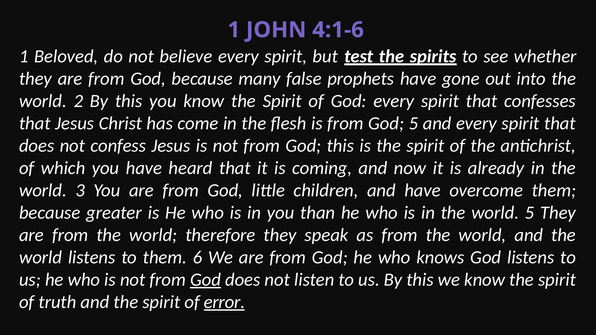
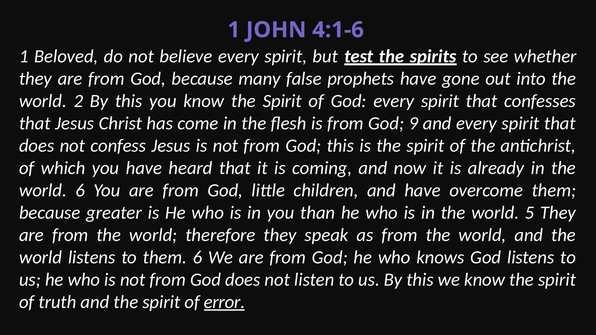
God 5: 5 -> 9 (413, 123)
world 3: 3 -> 6 (80, 190)
God underline: present -> none (206, 280)
